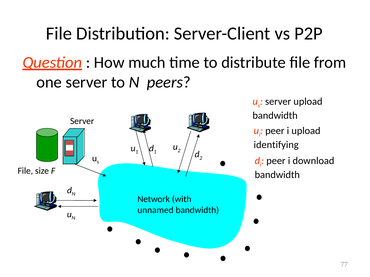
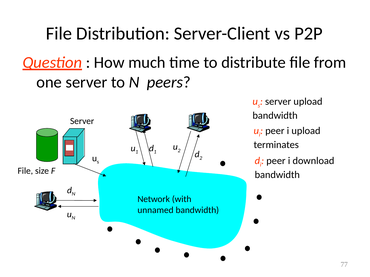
identifying: identifying -> terminates (276, 145)
